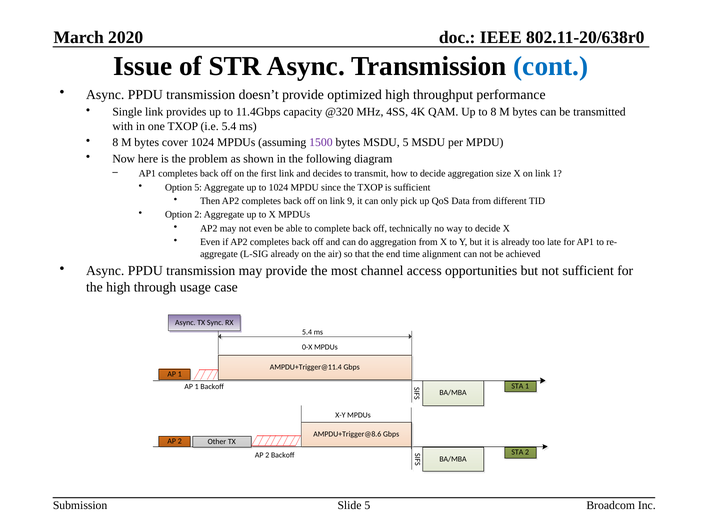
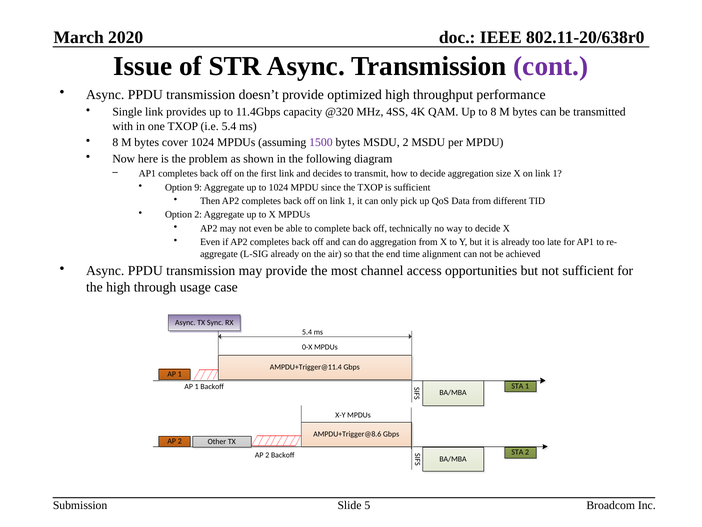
cont colour: blue -> purple (551, 66)
MSDU 5: 5 -> 2 (406, 142)
Option 5: 5 -> 9 (198, 187)
off on link 9: 9 -> 1 (351, 201)
